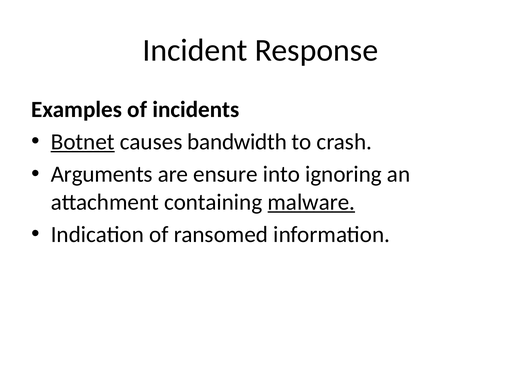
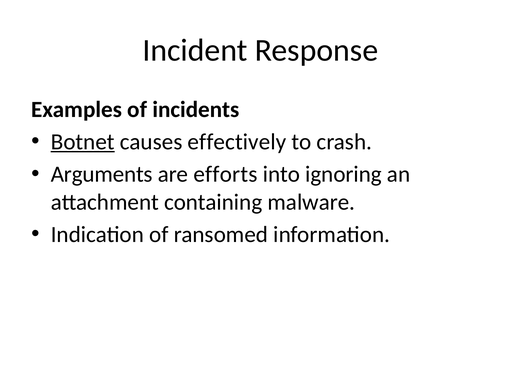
bandwidth: bandwidth -> effectively (237, 142)
ensure: ensure -> efforts (225, 174)
malware underline: present -> none (311, 202)
